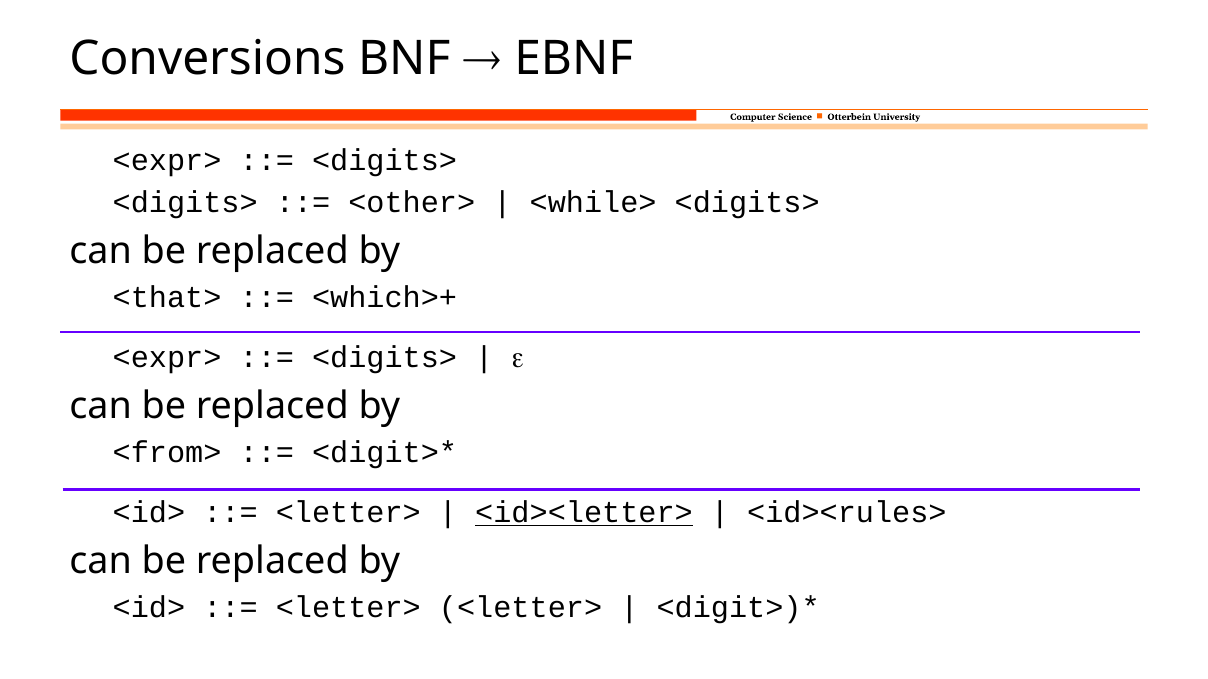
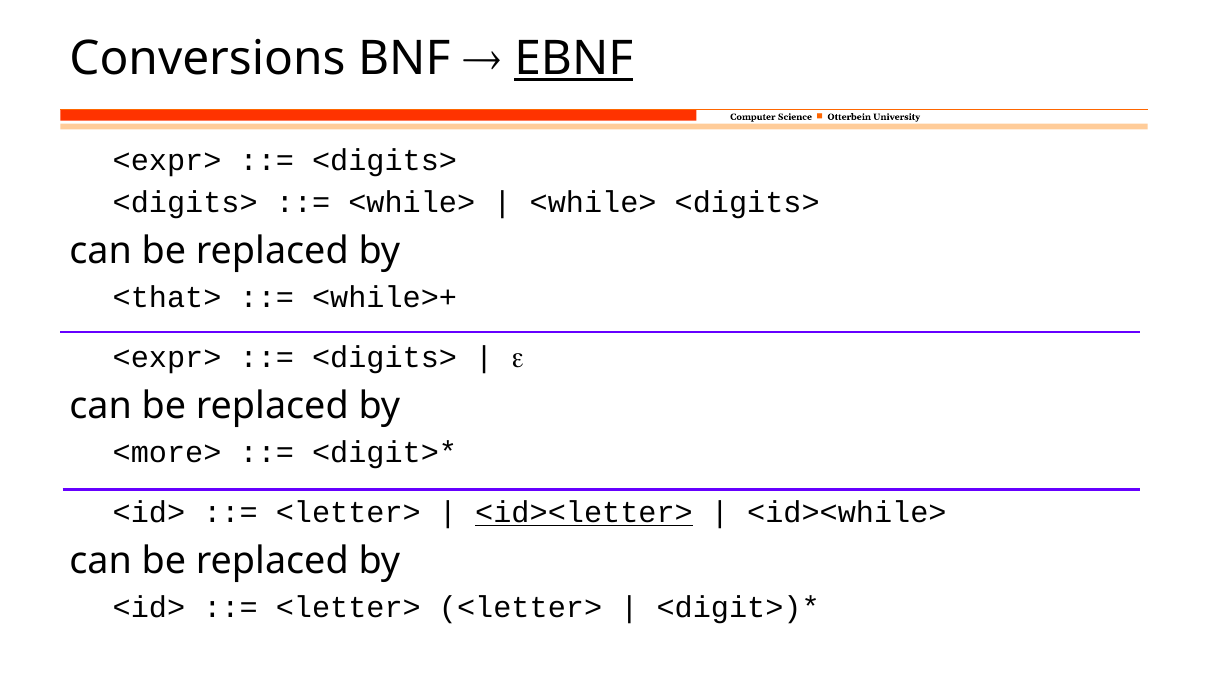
EBNF underline: none -> present (574, 59)
<other>: <other> -> <while> (412, 203)
<which>+: <which>+ -> <while>+ (385, 298)
<from>: <from> -> <more> (167, 453)
<id><rules>: <id><rules> -> <id><while> (847, 513)
